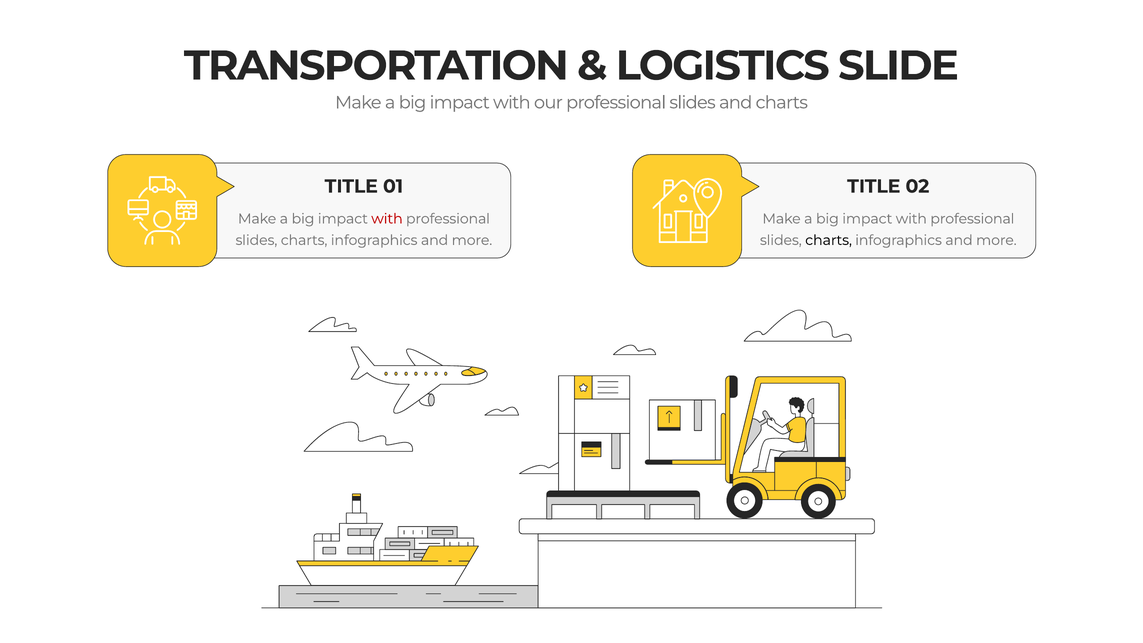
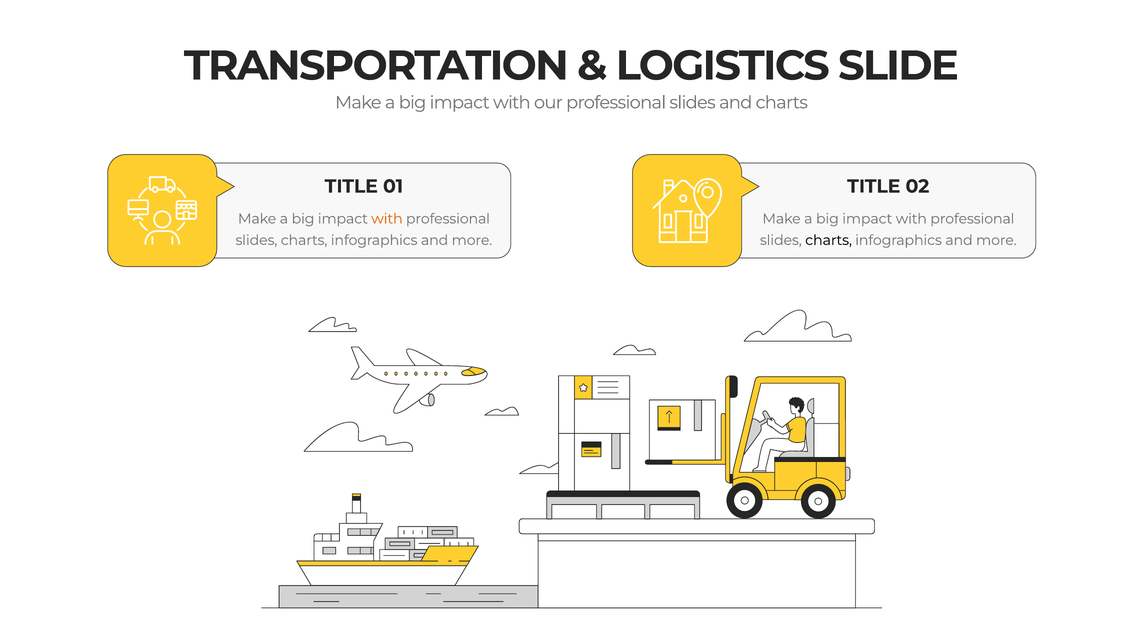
with colour: red -> orange (387, 219)
